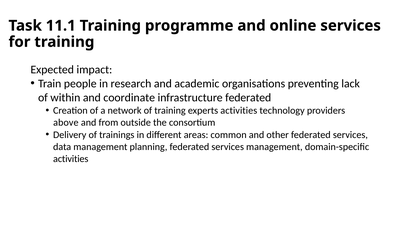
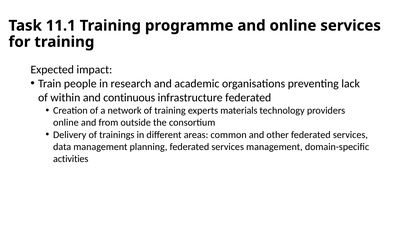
coordinate: coordinate -> continuous (129, 97)
experts activities: activities -> materials (239, 110)
above: above -> online (66, 122)
